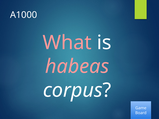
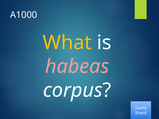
What colour: pink -> yellow (67, 43)
